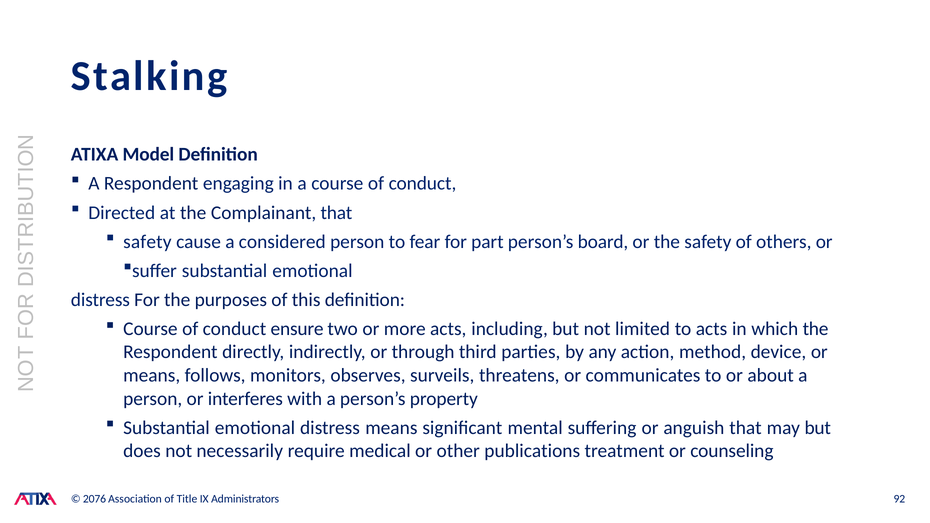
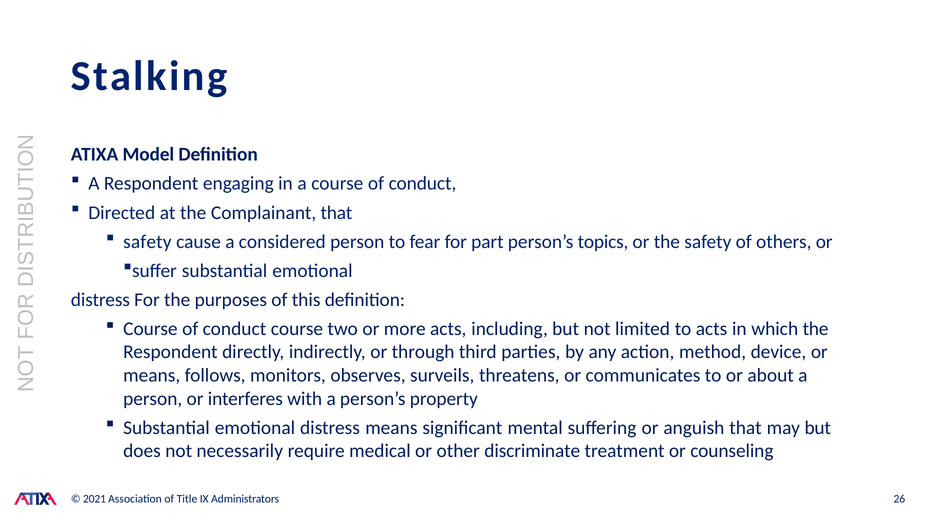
board: board -> topics (603, 242)
conduct ensure: ensure -> course (297, 329)
publications: publications -> discriminate (532, 451)
2076: 2076 -> 2021 (94, 499)
92: 92 -> 26 (899, 499)
